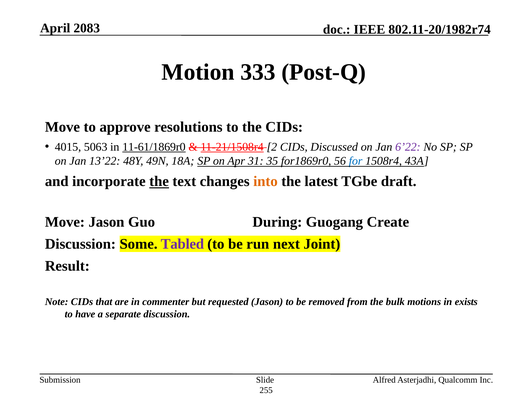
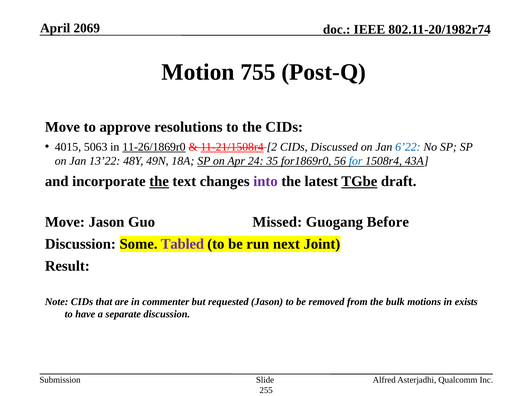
2083: 2083 -> 2069 (87, 28)
333: 333 -> 755 (258, 72)
11-61/1869r0: 11-61/1869r0 -> 11-26/1869r0 (154, 147)
6’22 colour: purple -> blue (408, 147)
31: 31 -> 24 (256, 161)
into colour: orange -> purple (265, 181)
TGbe underline: none -> present (359, 181)
During: During -> Missed (277, 222)
Create: Create -> Before (388, 222)
